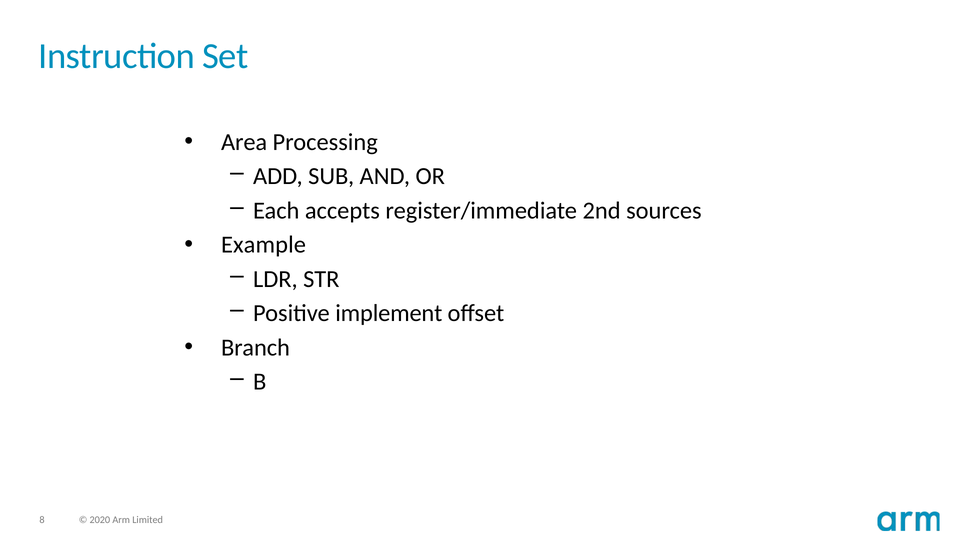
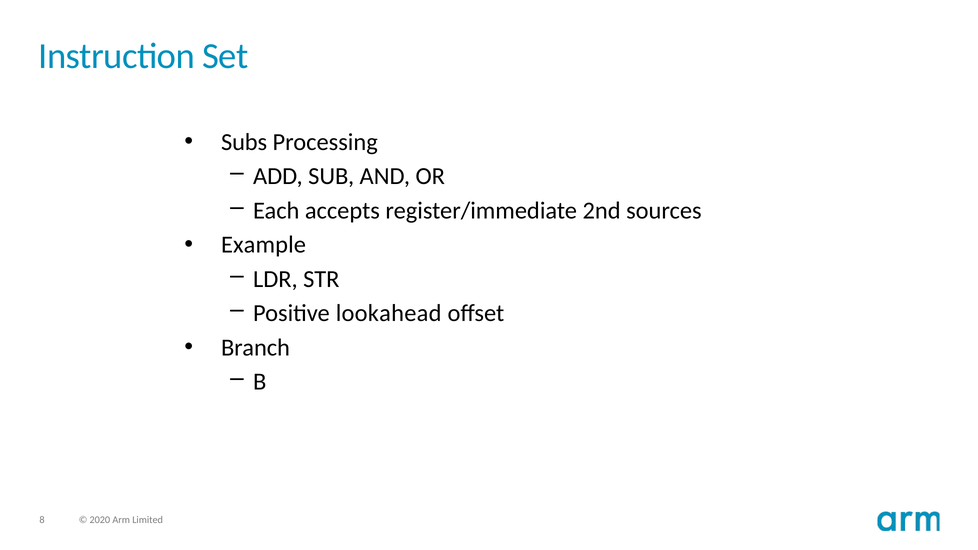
Area: Area -> Subs (244, 142)
implement: implement -> lookahead (389, 313)
